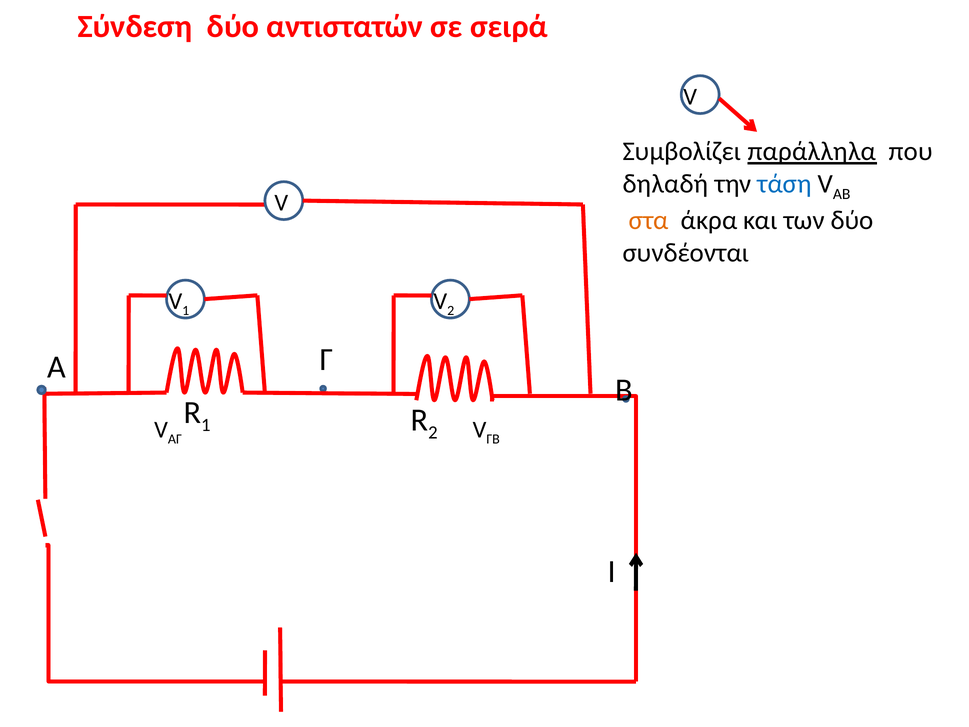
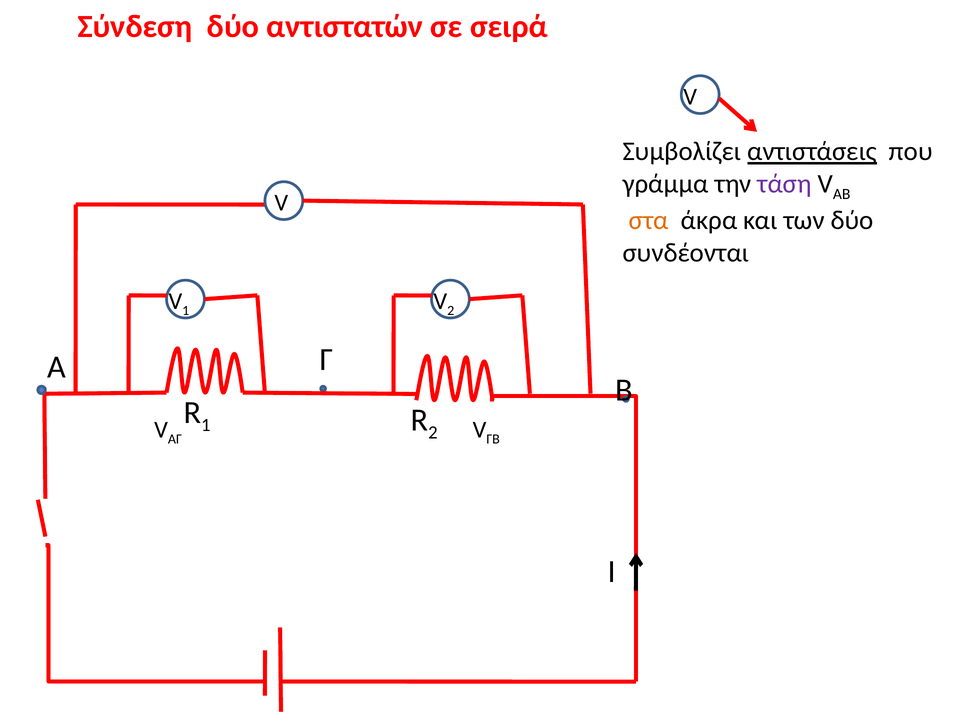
παράλληλα: παράλληλα -> αντιστάσεις (812, 151)
δηλαδή: δηλαδή -> γράμμα (666, 184)
τάση colour: blue -> purple (784, 184)
